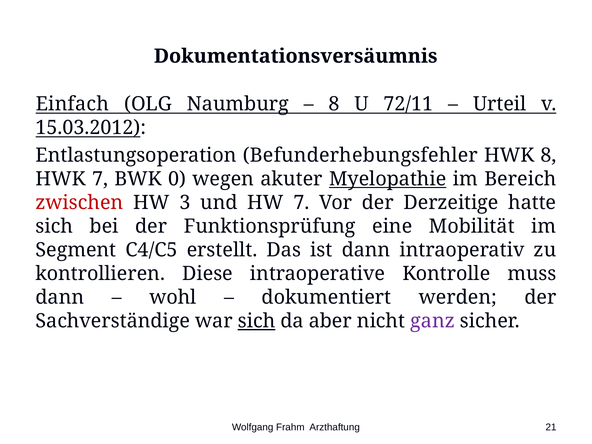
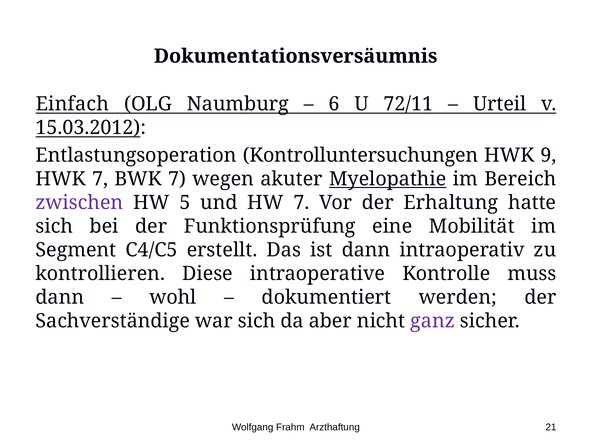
8: 8 -> 6 (334, 104)
Befunderhebungsfehler: Befunderhebungsfehler -> Kontrolluntersuchungen (361, 155)
HWK 8: 8 -> 9 (548, 155)
BWK 0: 0 -> 7 (177, 179)
zwischen colour: red -> purple (79, 203)
3: 3 -> 5 (185, 203)
Derzeitige: Derzeitige -> Erhaltung (451, 203)
sich underline: present -> none (257, 321)
